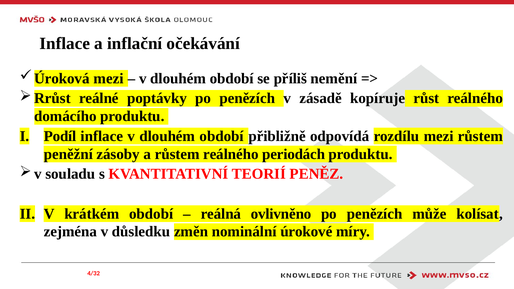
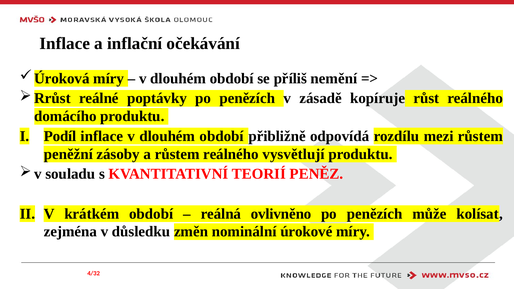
mezi: mezi -> míry (109, 79)
periodách: periodách -> vysvětlují (294, 154)
